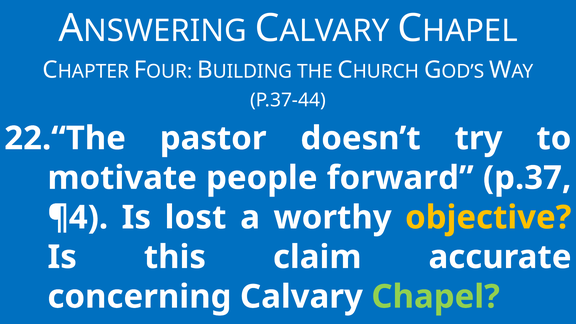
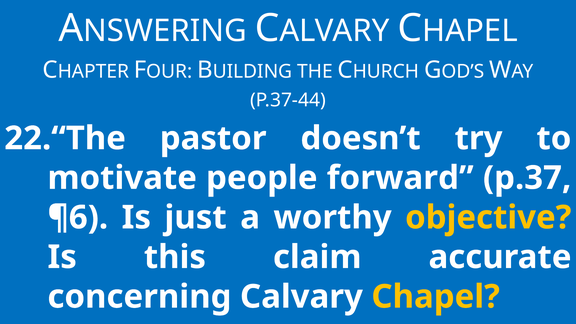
¶4: ¶4 -> ¶6 (78, 218)
lost: lost -> just (196, 218)
Chapel colour: light green -> yellow (436, 297)
